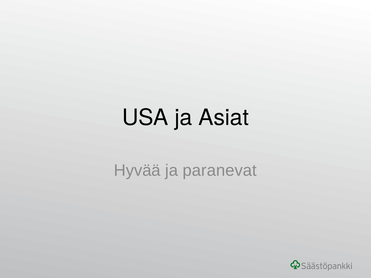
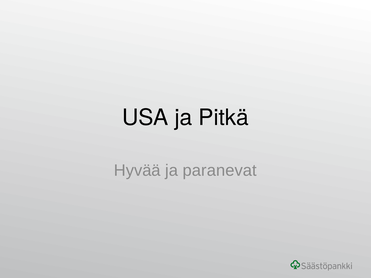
Asiat: Asiat -> Pitkä (224, 118)
